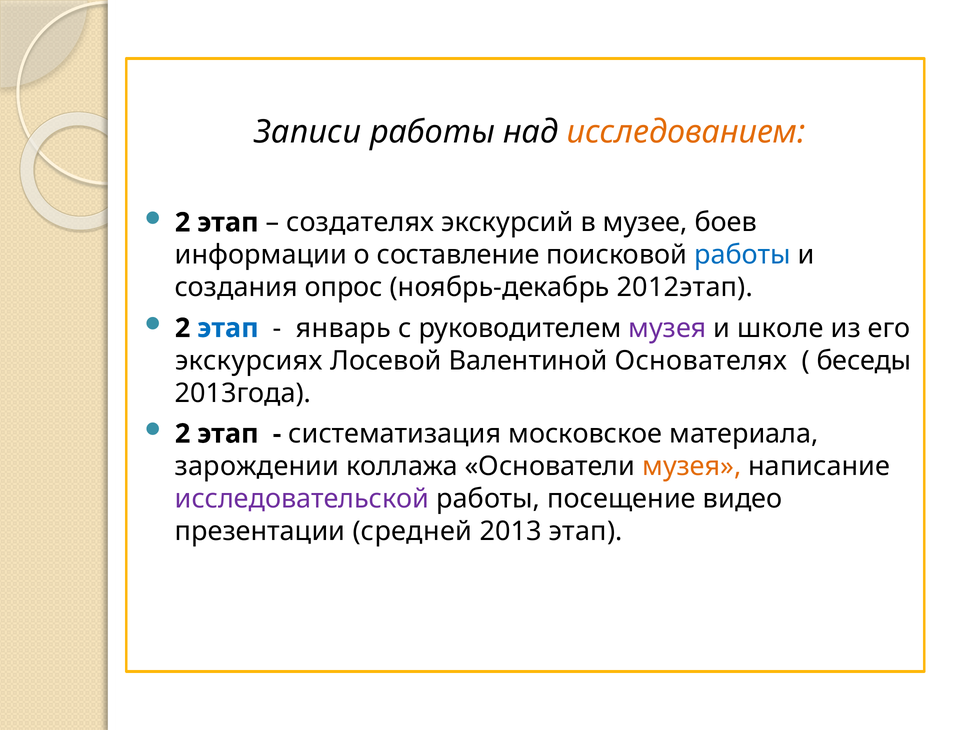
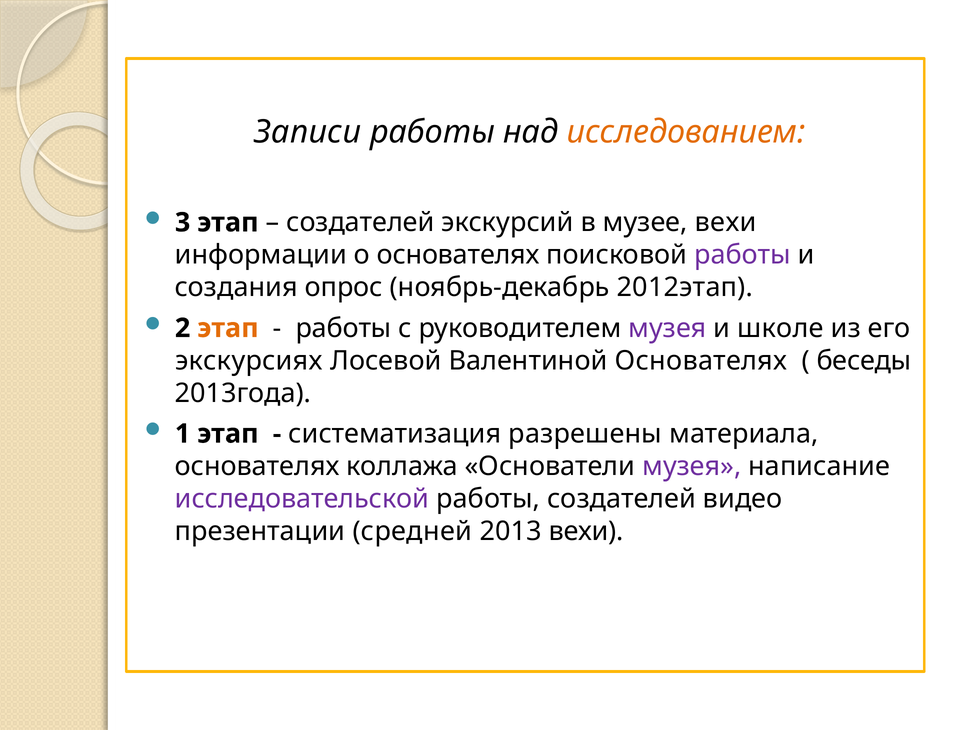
2: 2 -> 3 (183, 222)
создателях: создателях -> создателей (360, 222)
музее боев: боев -> вехи (726, 222)
о составление: составление -> основателях (458, 255)
работы colour: blue -> purple (743, 255)
этап colour: blue -> orange (228, 328)
январь: январь -> работы (344, 328)
2: 2 -> 1 (183, 434)
московское: московское -> разрешены (585, 434)
зарождении: зарождении -> основателях (257, 466)
музея colour: orange -> purple (692, 466)
работы посещение: посещение -> создателей (622, 499)
2013 этап: этап -> вехи (586, 531)
